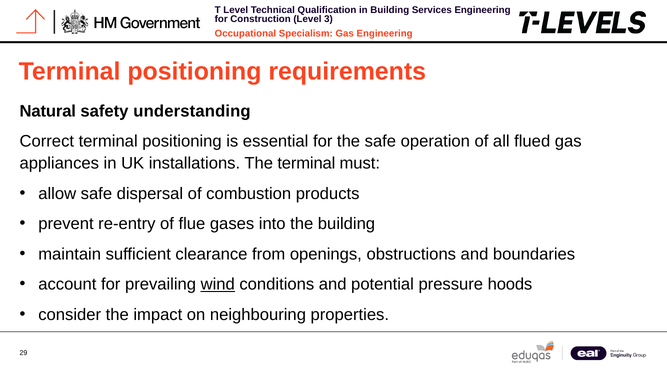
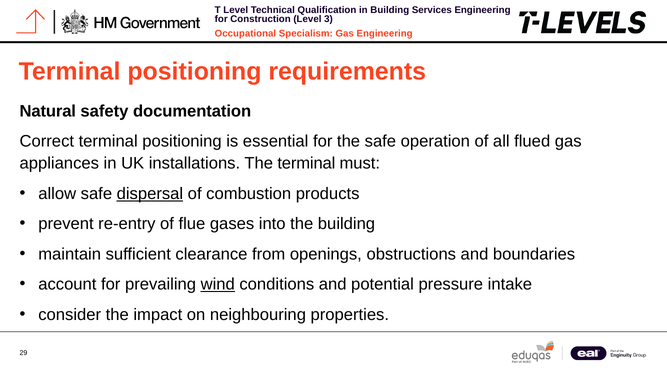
understanding: understanding -> documentation (192, 111)
dispersal underline: none -> present (150, 194)
hoods: hoods -> intake (510, 284)
